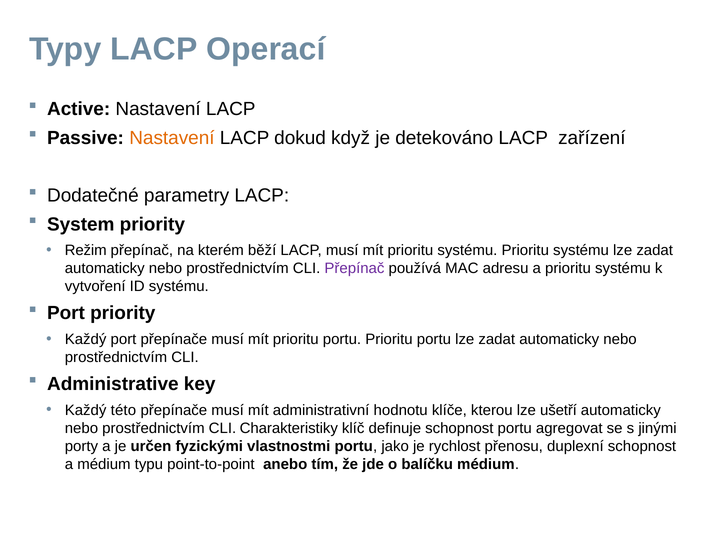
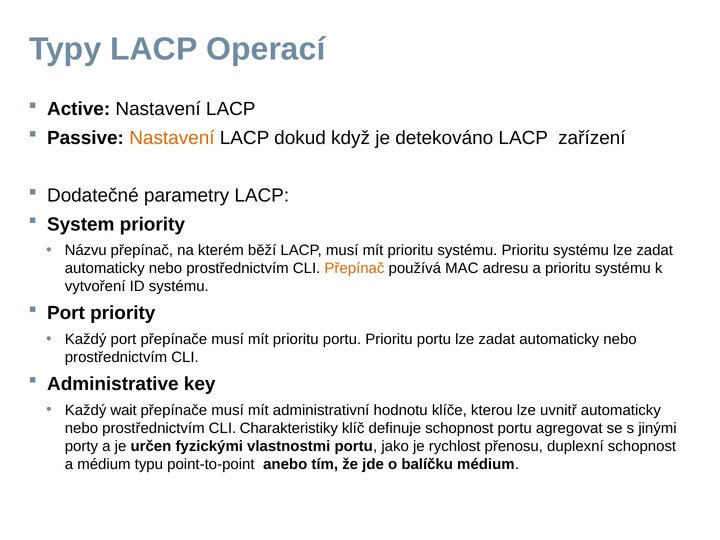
Režim: Režim -> Názvu (86, 250)
Přepínač colour: purple -> orange (354, 268)
této: této -> wait (124, 410)
ušetří: ušetří -> uvnitř (558, 410)
